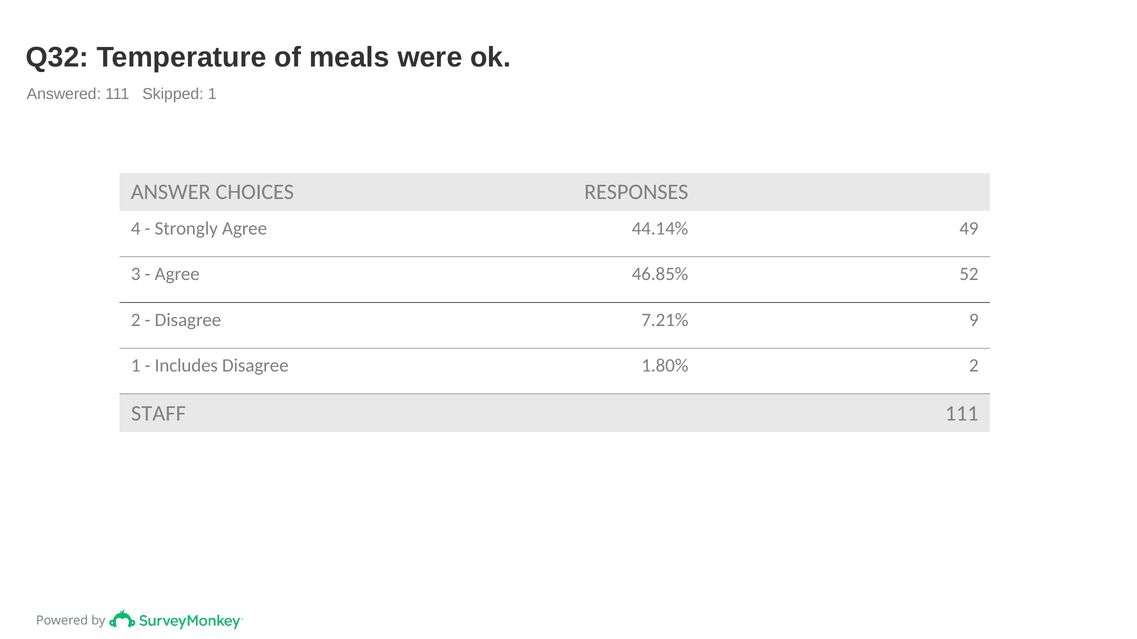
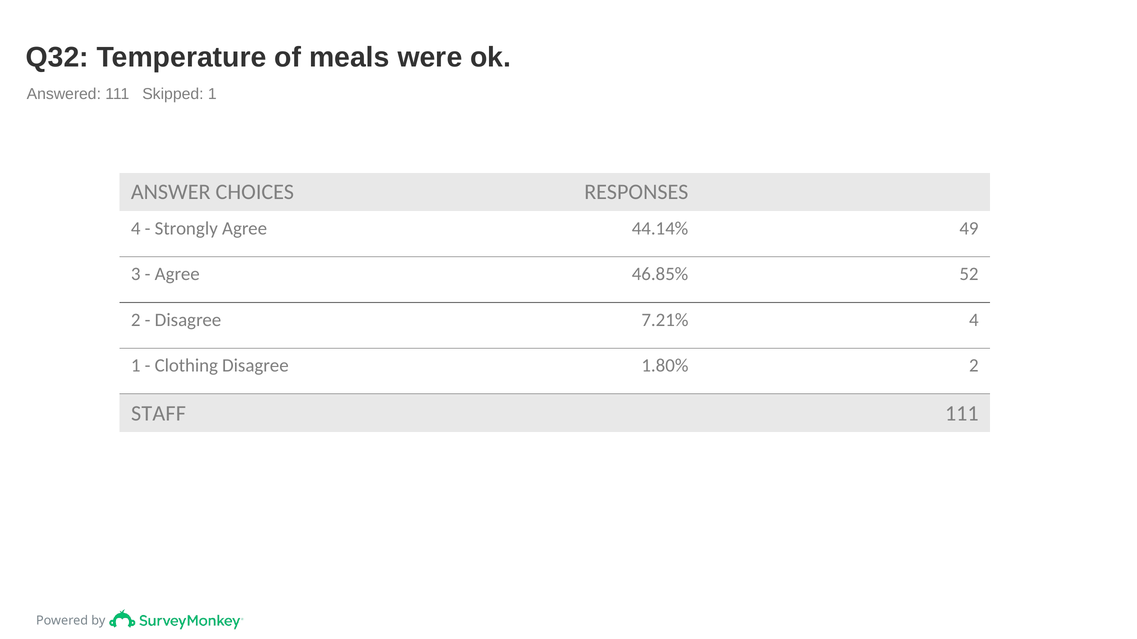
7.21% 9: 9 -> 4 (974, 320)
Includes: Includes -> Clothing (186, 366)
